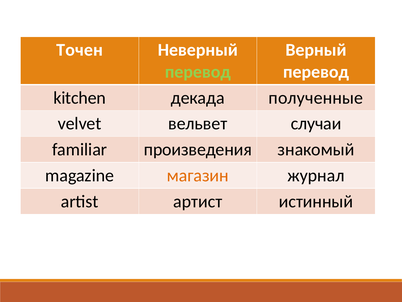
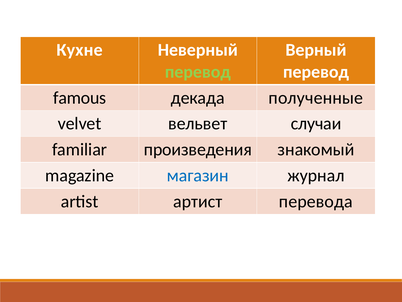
Точен: Точен -> Кухне (80, 50)
kitchen: kitchen -> famous (80, 98)
магазин colour: orange -> blue (198, 175)
истинный: истинный -> перевода (316, 201)
